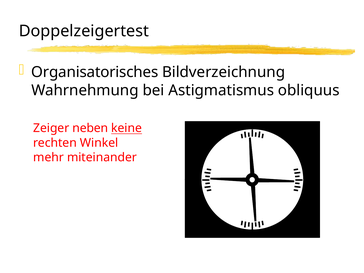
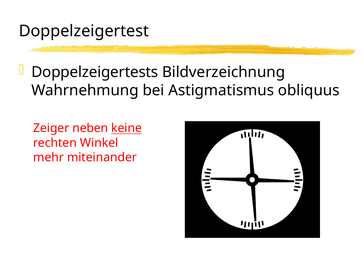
Organisatorisches: Organisatorisches -> Doppelzeigertests (95, 72)
